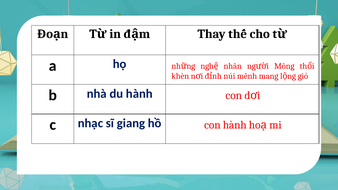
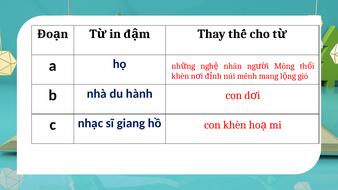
con hành: hành -> khèn (235, 125)
